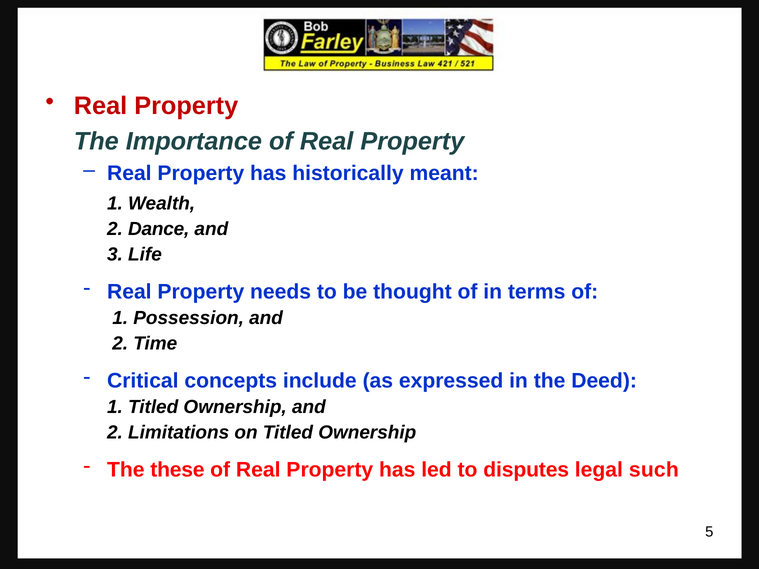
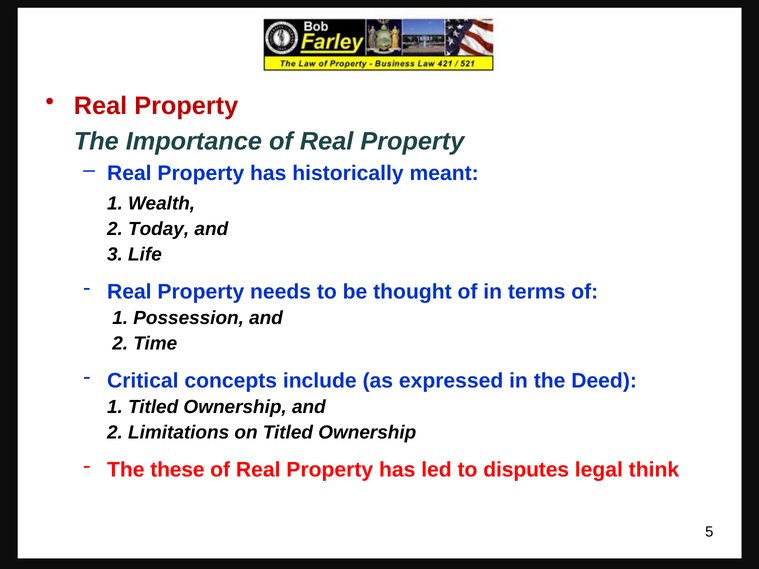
Dance: Dance -> Today (159, 229)
such: such -> think (654, 470)
